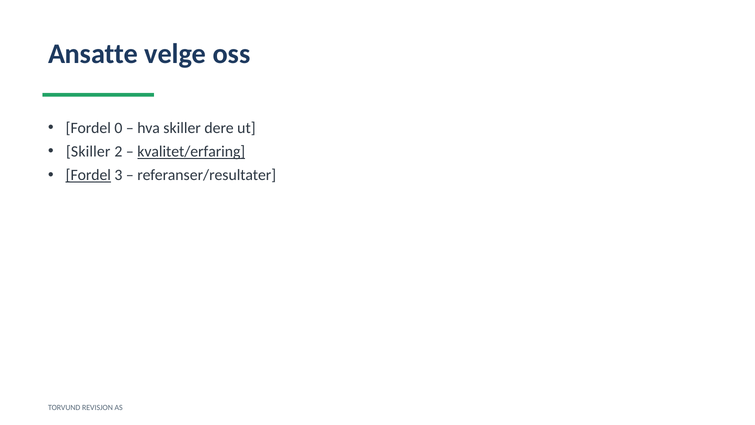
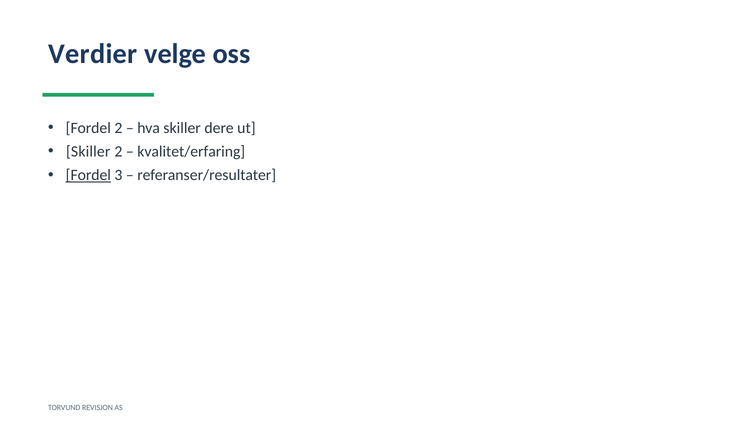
Ansatte: Ansatte -> Verdier (93, 54)
Fordel 0: 0 -> 2 (118, 128)
kvalitet/erfaring underline: present -> none (191, 151)
